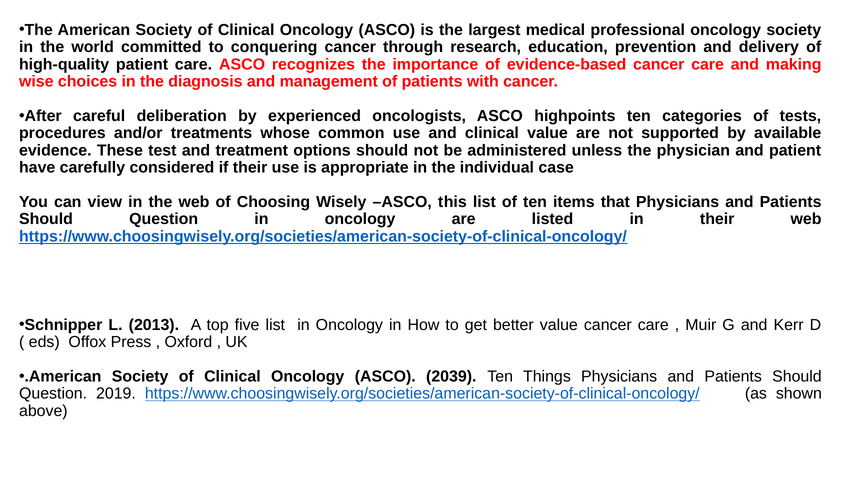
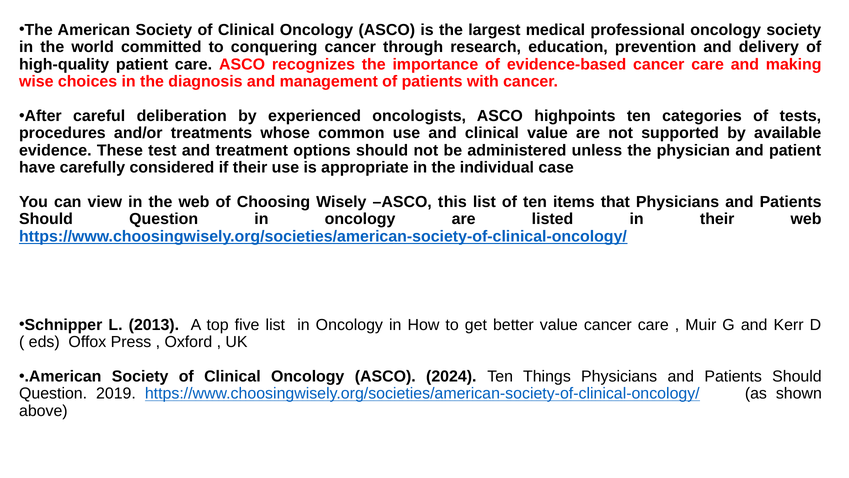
2039: 2039 -> 2024 (451, 376)
